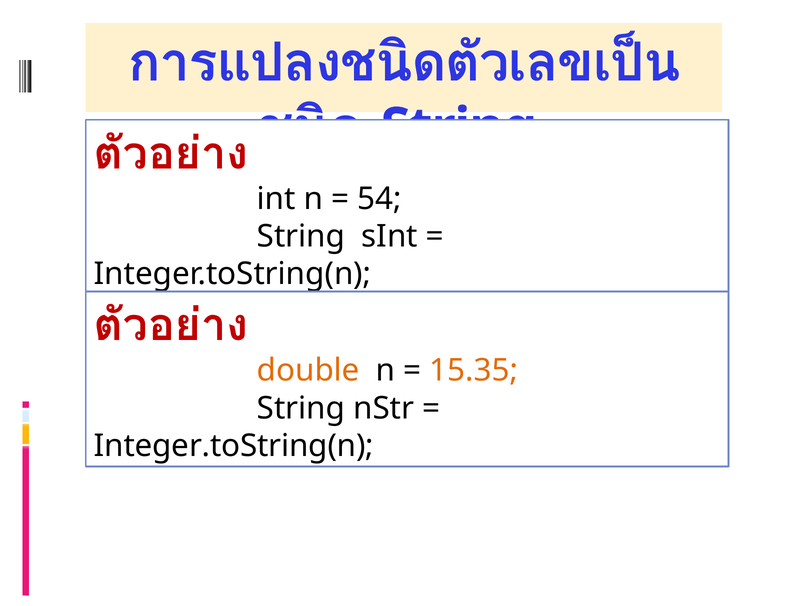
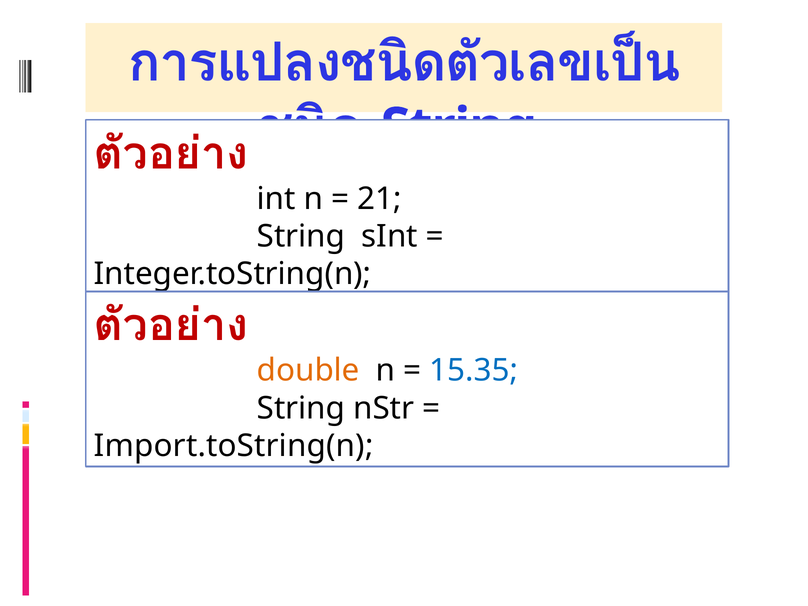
54: 54 -> 21 (380, 199)
15.35 colour: orange -> blue (474, 370)
Integer.toString(n: Integer.toString(n -> Import.toString(n (234, 446)
